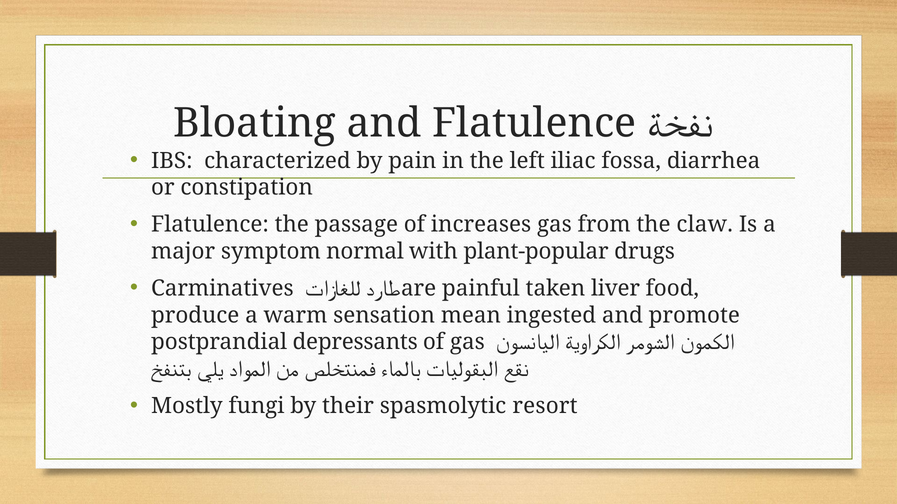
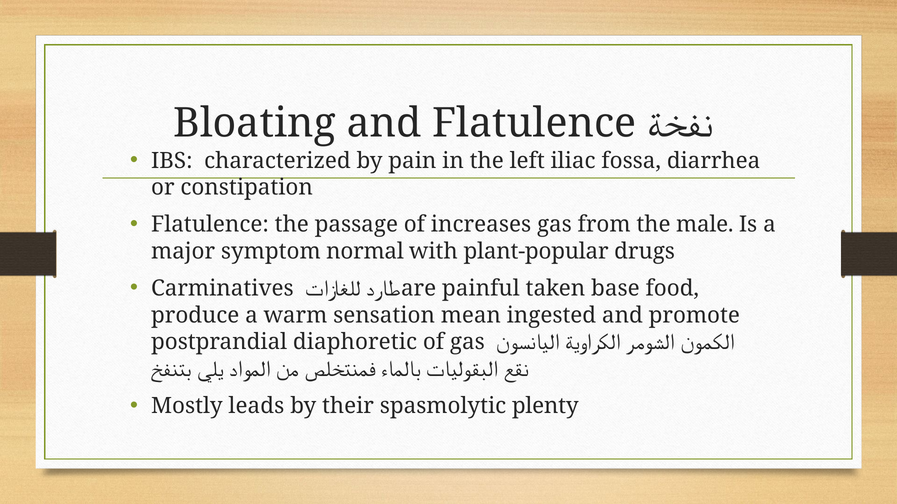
claw: claw -> male (705, 225)
liver: liver -> base (615, 289)
depressants: depressants -> diaphoretic (355, 342)
fungi: fungi -> leads (256, 406)
resort: resort -> plenty (545, 406)
